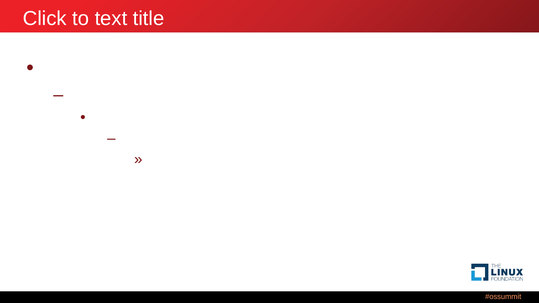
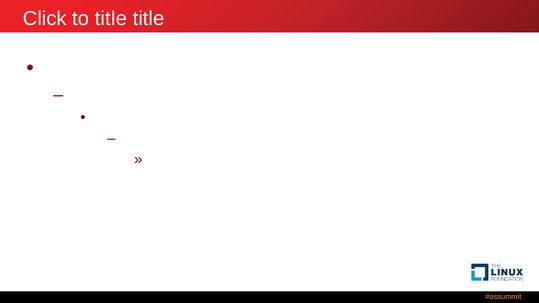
to text: text -> title (111, 19)
